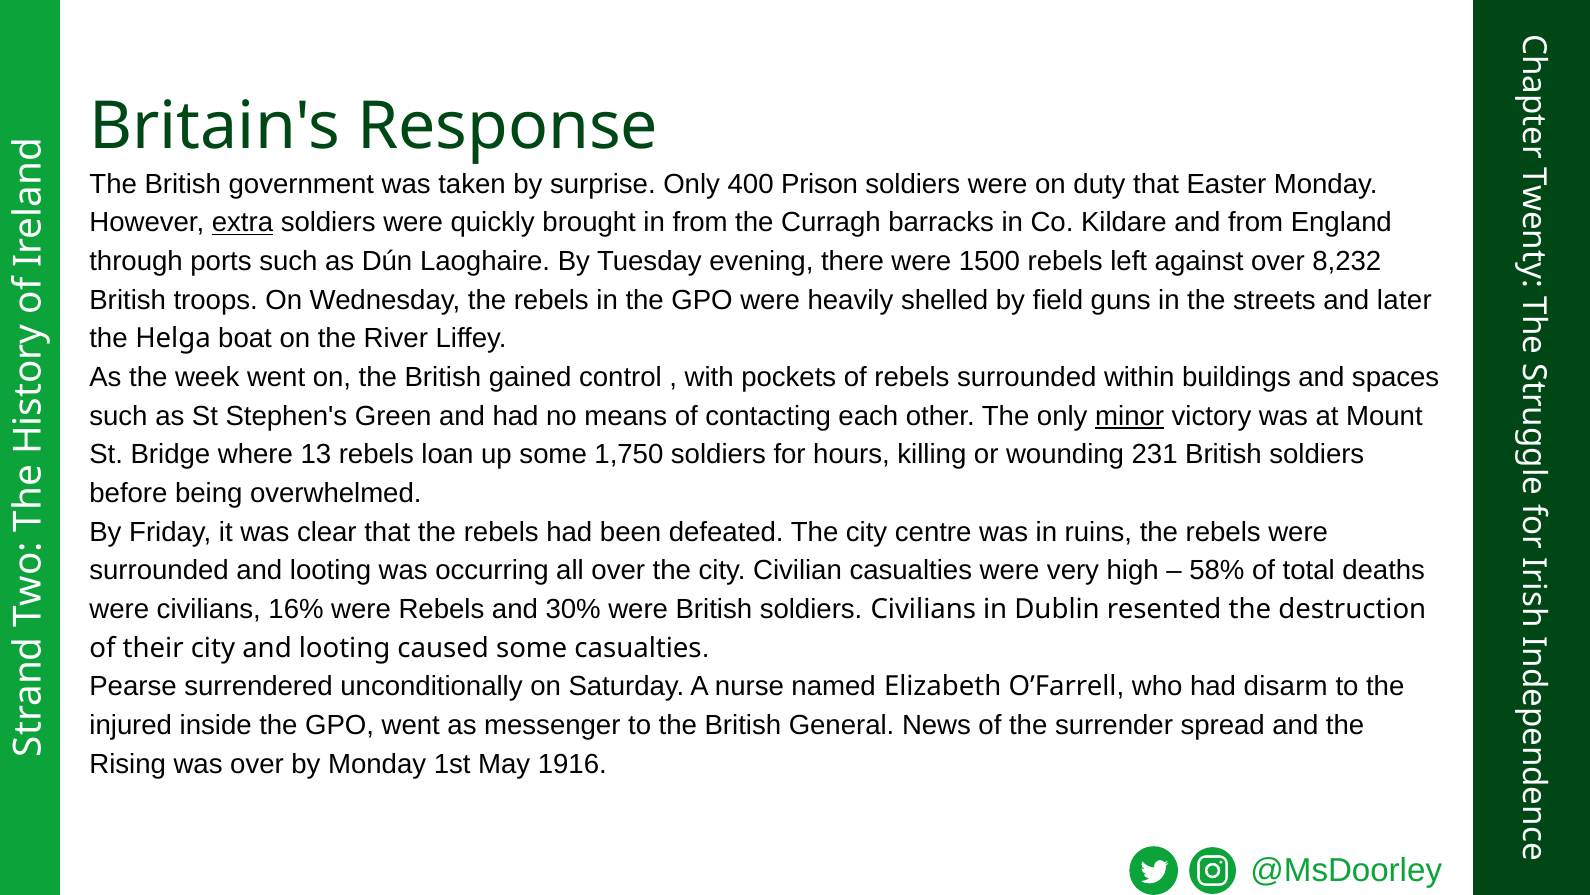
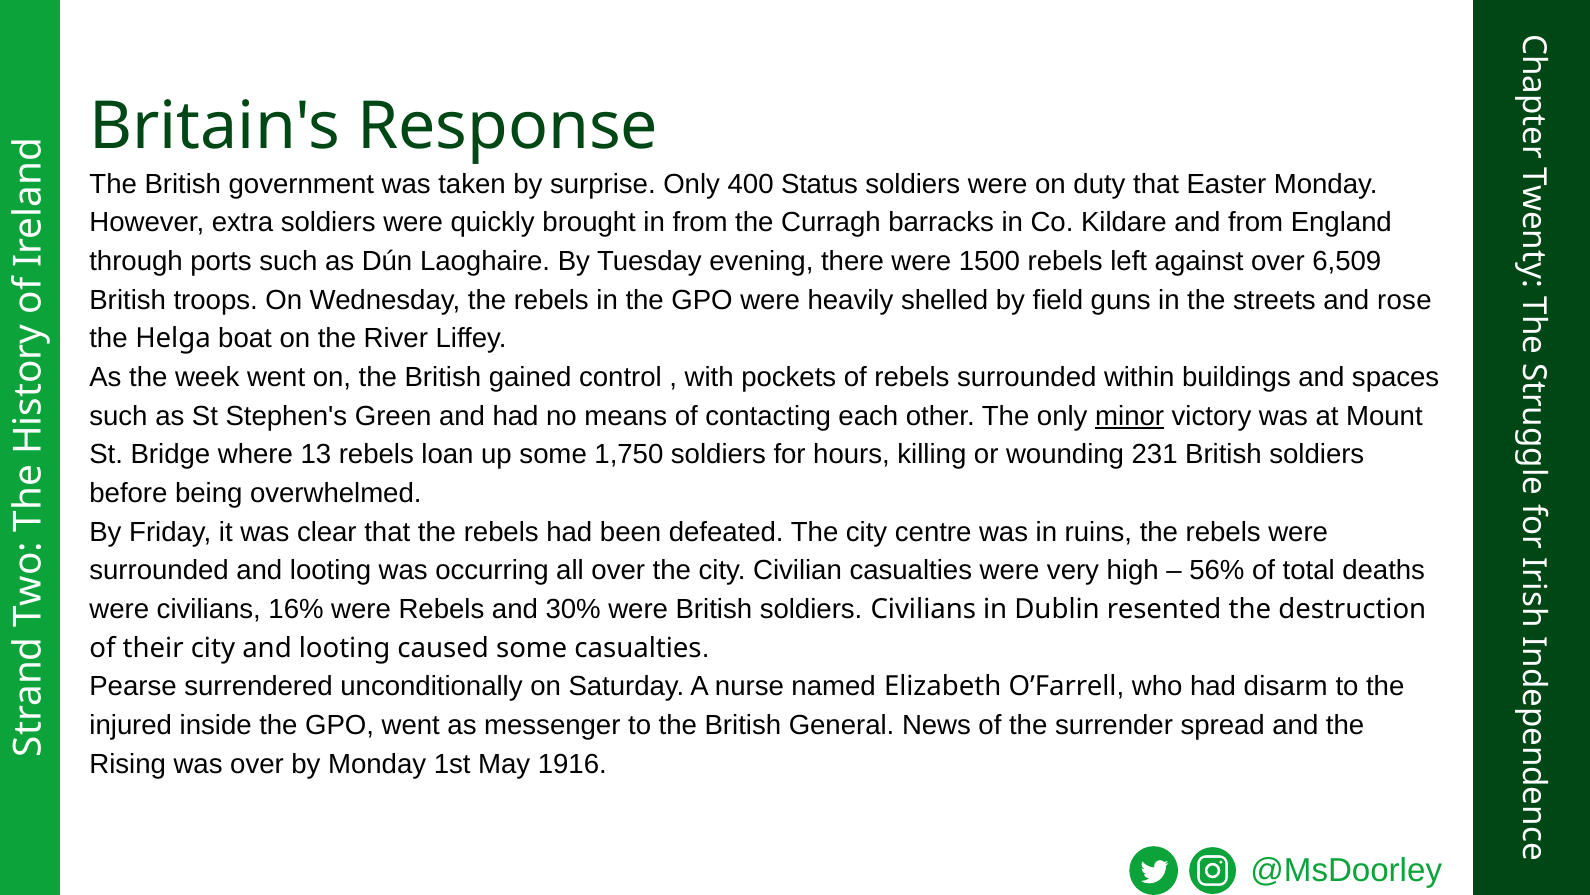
Prison: Prison -> Status (820, 184)
extra underline: present -> none (242, 222)
8,232: 8,232 -> 6,509 (1347, 261)
later: later -> rose (1404, 300)
58%: 58% -> 56% (1217, 570)
